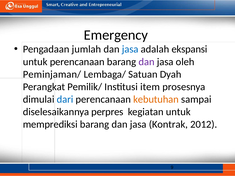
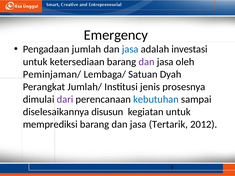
ekspansi: ekspansi -> investasi (189, 49)
untuk perencanaan: perencanaan -> ketersediaan (77, 62)
Pemilik/: Pemilik/ -> Jumlah/ (85, 87)
item: item -> jenis (150, 87)
dari colour: blue -> purple (65, 99)
kebutuhan colour: orange -> blue (156, 99)
perpres: perpres -> disusun (107, 112)
Kontrak: Kontrak -> Tertarik (168, 124)
